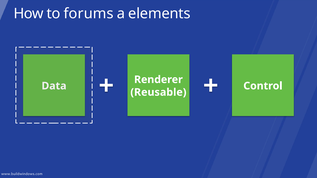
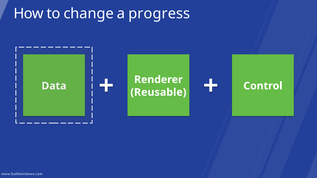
forums: forums -> change (89, 14)
elements: elements -> progress (159, 14)
